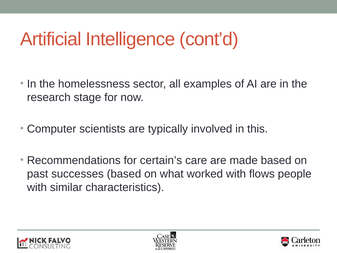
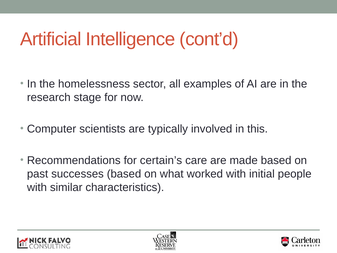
flows: flows -> initial (262, 174)
